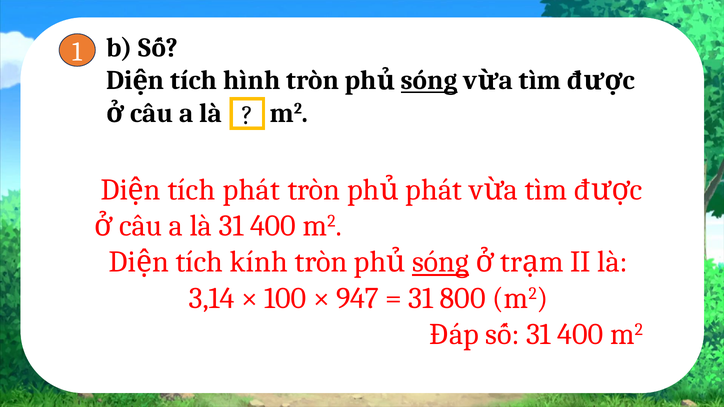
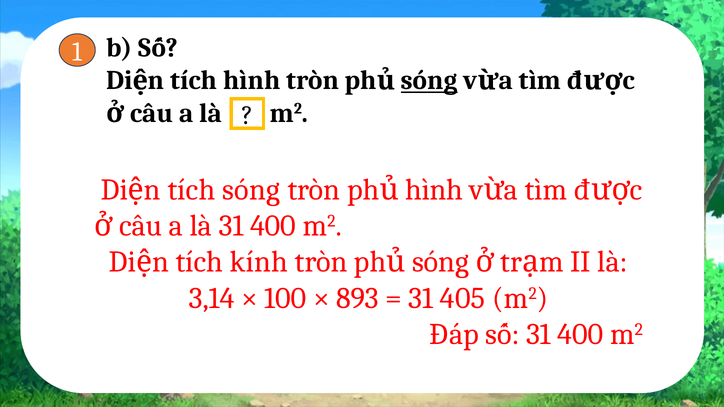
tích phát: phát -> sóng (251, 190)
phát: phát -> hình (434, 190)
sóng underline: present -> none (440, 262)
947: 947 -> 893 (358, 298)
800: 800 -> 405 (463, 298)
